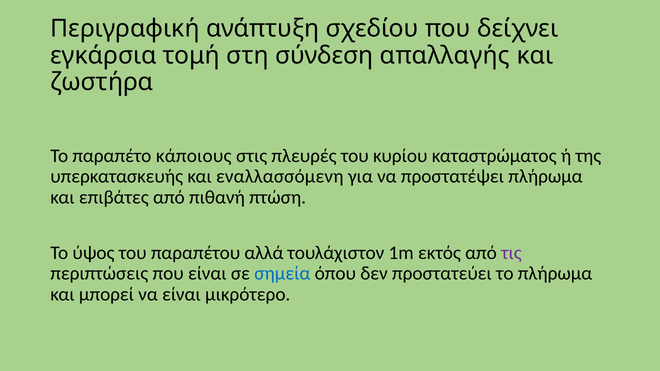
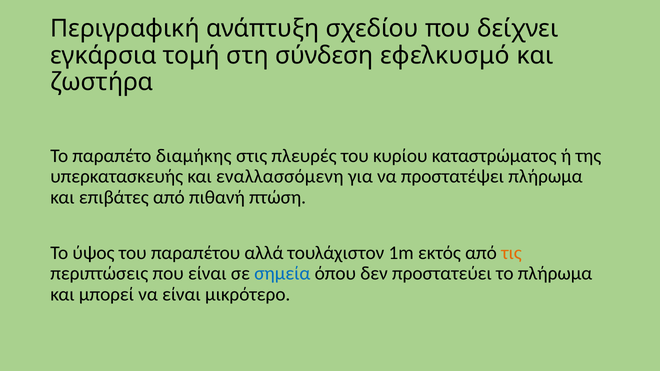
απαλλαγής: απαλλαγής -> εφελκυσμό (445, 55)
κάποιους: κάποιους -> διαμήκης (194, 156)
τις colour: purple -> orange (511, 253)
